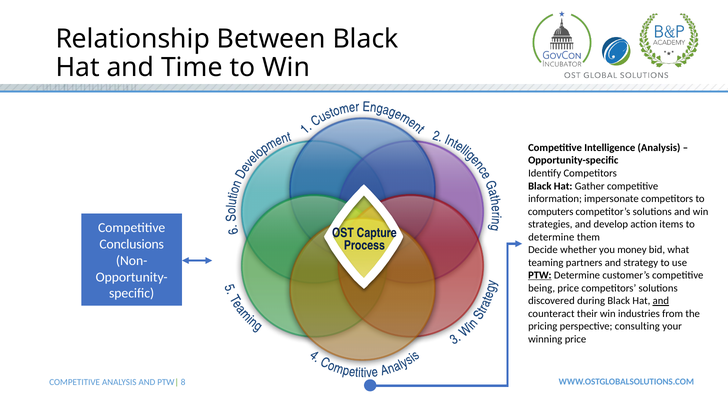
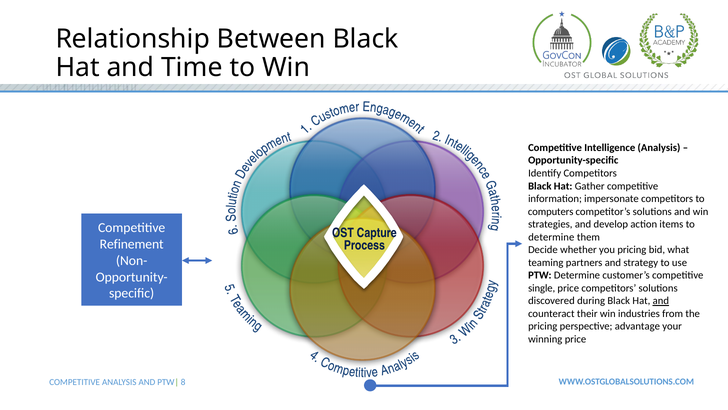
Conclusions: Conclusions -> Refinement (132, 244)
you money: money -> pricing (632, 250)
PTW underline: present -> none (540, 275)
being: being -> single (542, 288)
consulting: consulting -> advantage (637, 326)
